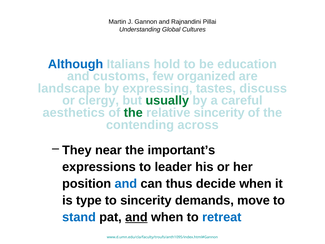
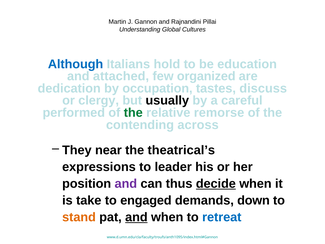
customs: customs -> attached (121, 76)
landscape: landscape -> dedication (69, 88)
expressing: expressing -> occupation (157, 88)
usually colour: green -> black (167, 100)
aesthetics: aesthetics -> performed (74, 113)
relative sincerity: sincerity -> remorse (219, 113)
important’s: important’s -> theatrical’s (181, 150)
and colour: blue -> purple (126, 184)
decide underline: none -> present (216, 184)
type: type -> take (89, 200)
to sincerity: sincerity -> engaged (146, 200)
move: move -> down (253, 200)
stand colour: blue -> orange (79, 217)
